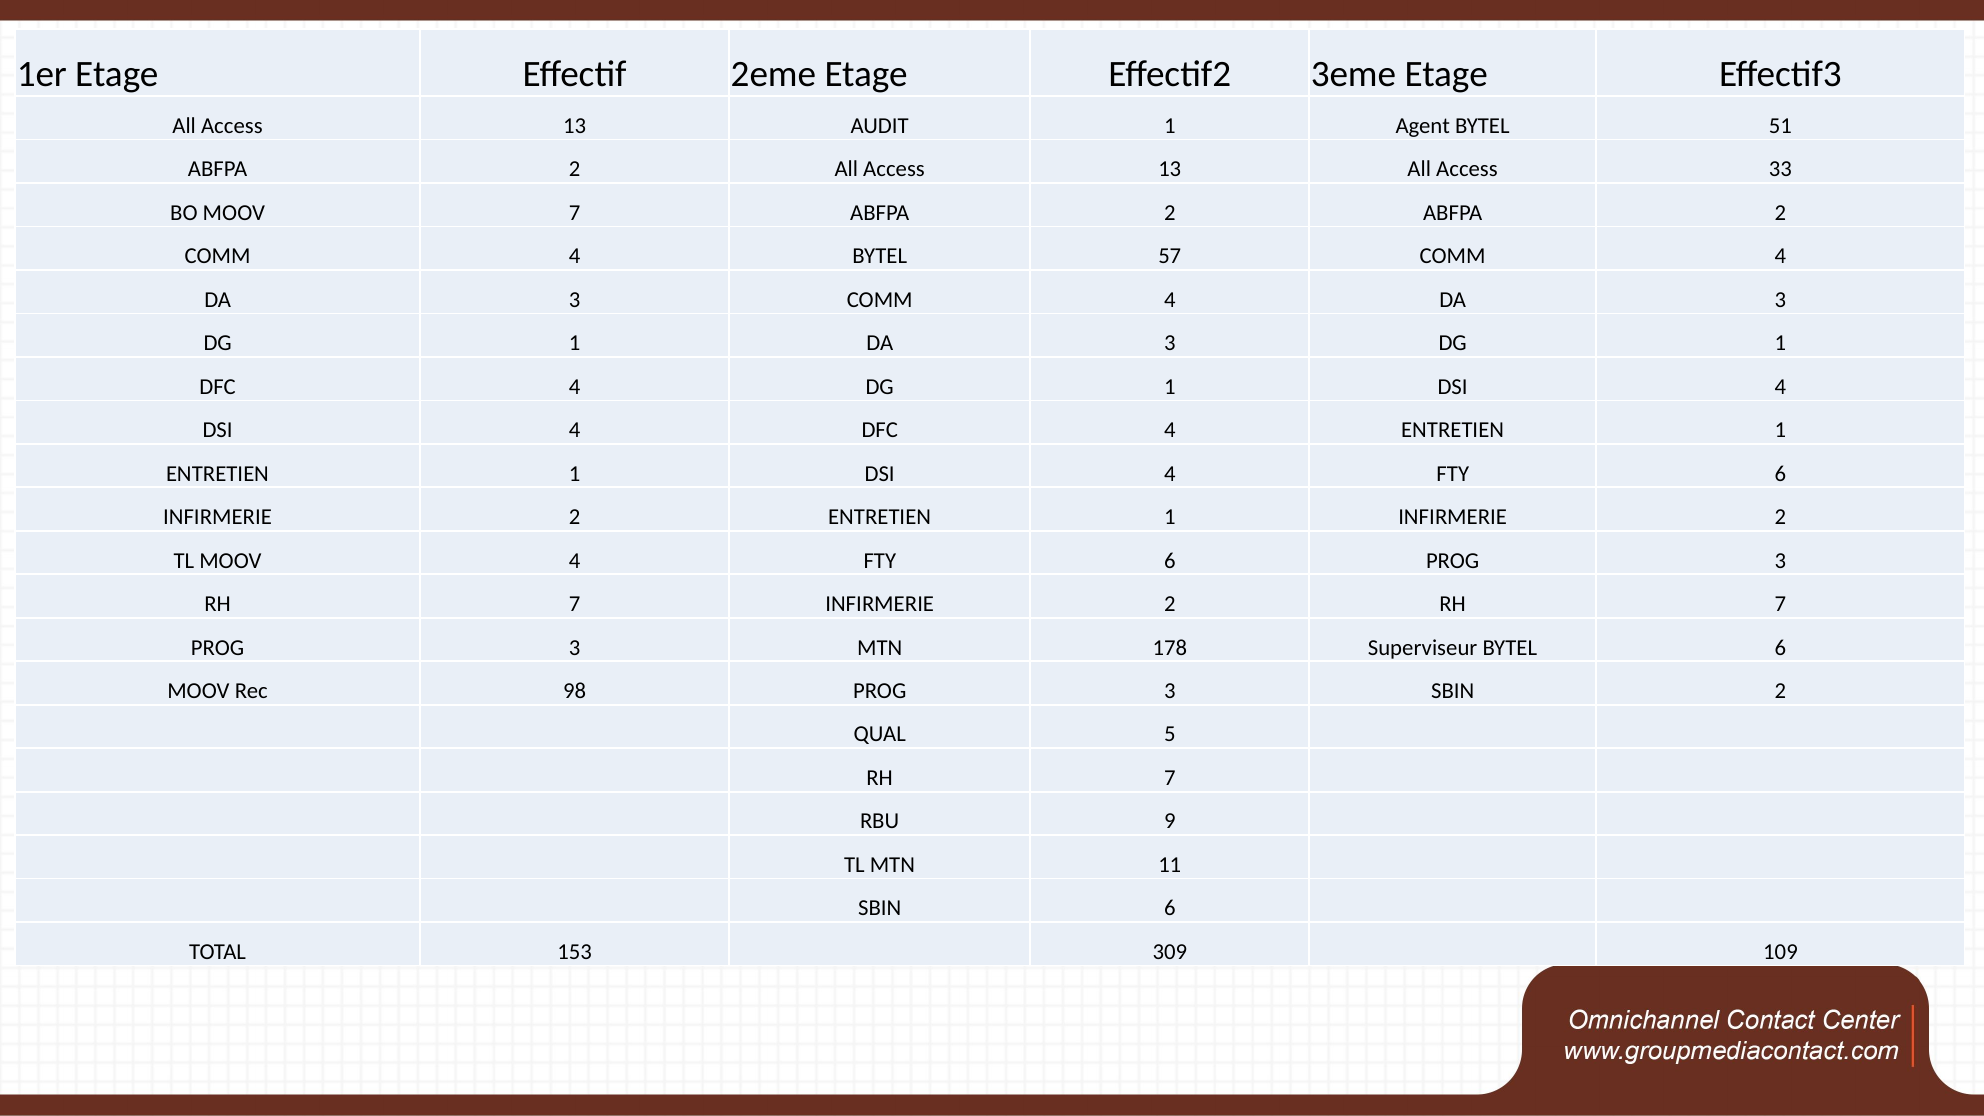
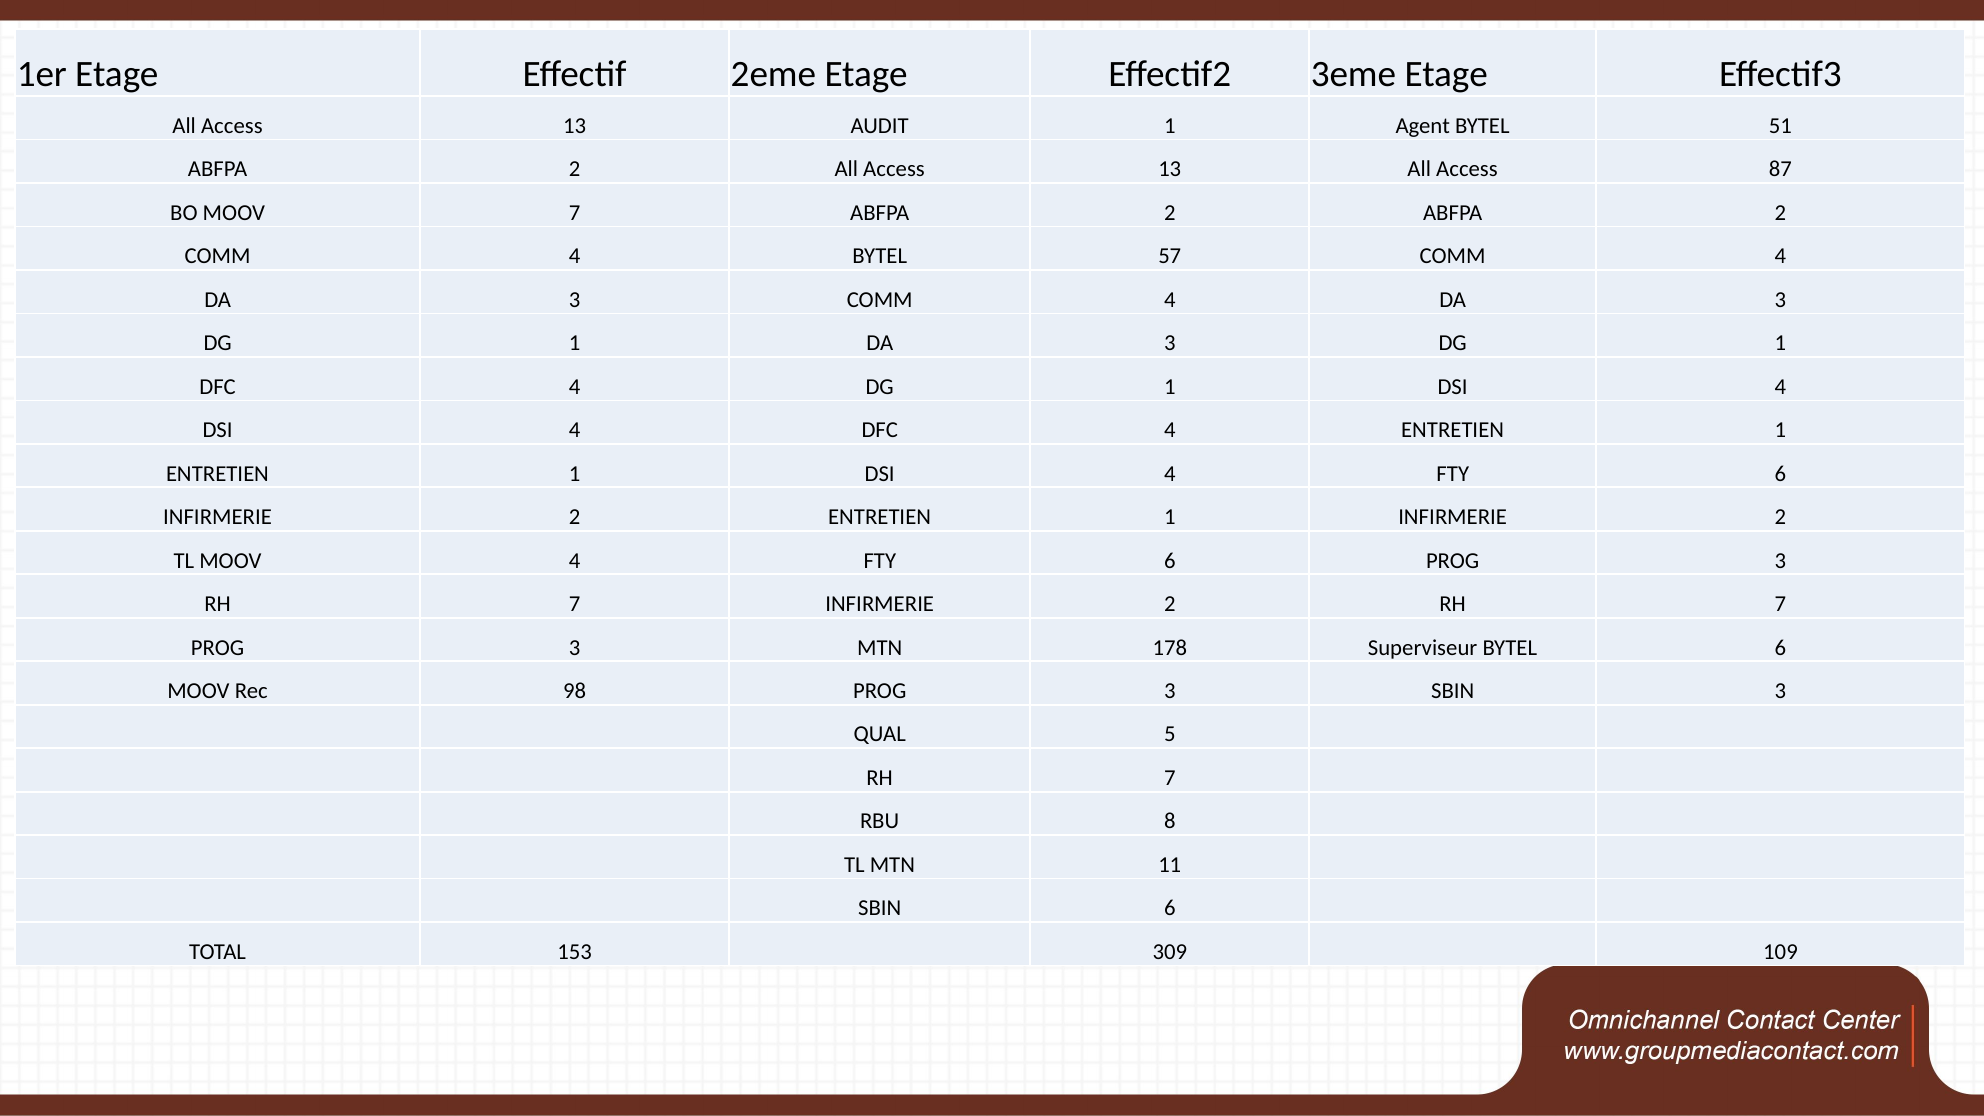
33: 33 -> 87 (1780, 169)
SBIN 2: 2 -> 3 (1780, 691)
9: 9 -> 8 (1170, 821)
